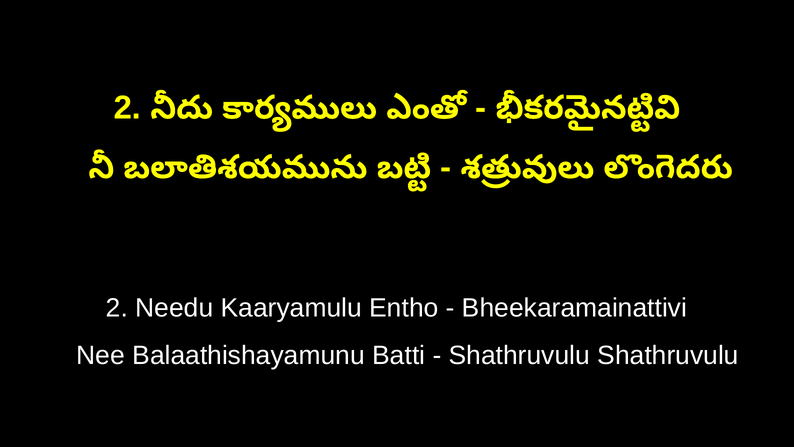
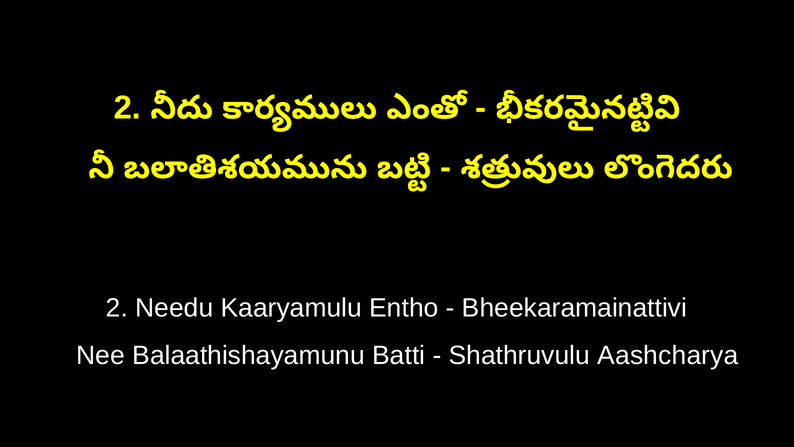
Shathruvulu Shathruvulu: Shathruvulu -> Aashcharya (668, 355)
